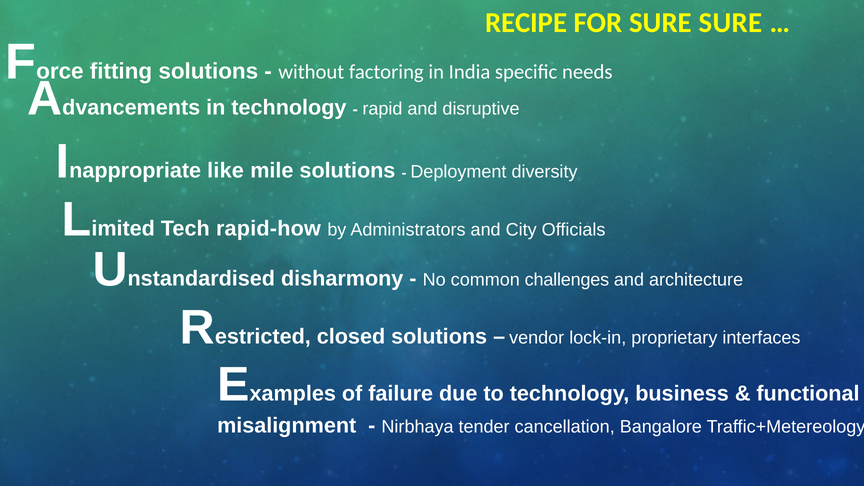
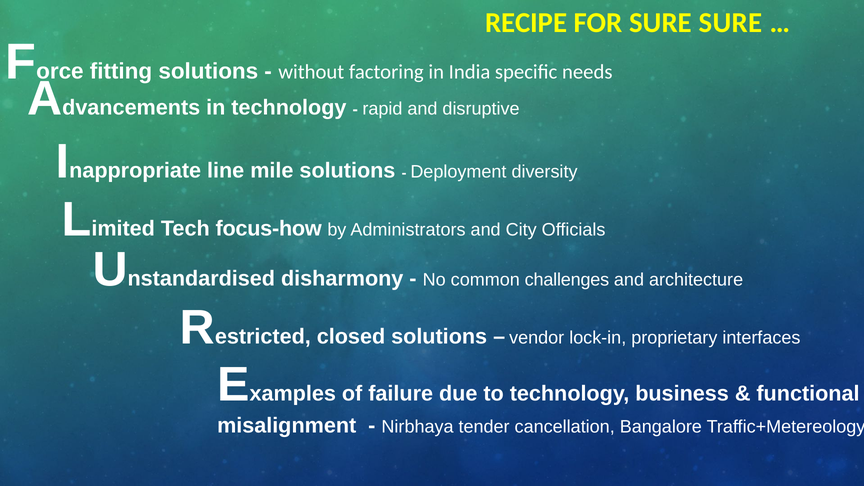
like: like -> line (226, 171)
rapid-how: rapid-how -> focus-how (269, 229)
